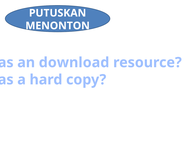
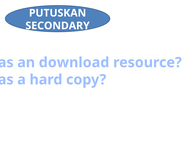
MENONTON: MENONTON -> SECONDARY (58, 26)
